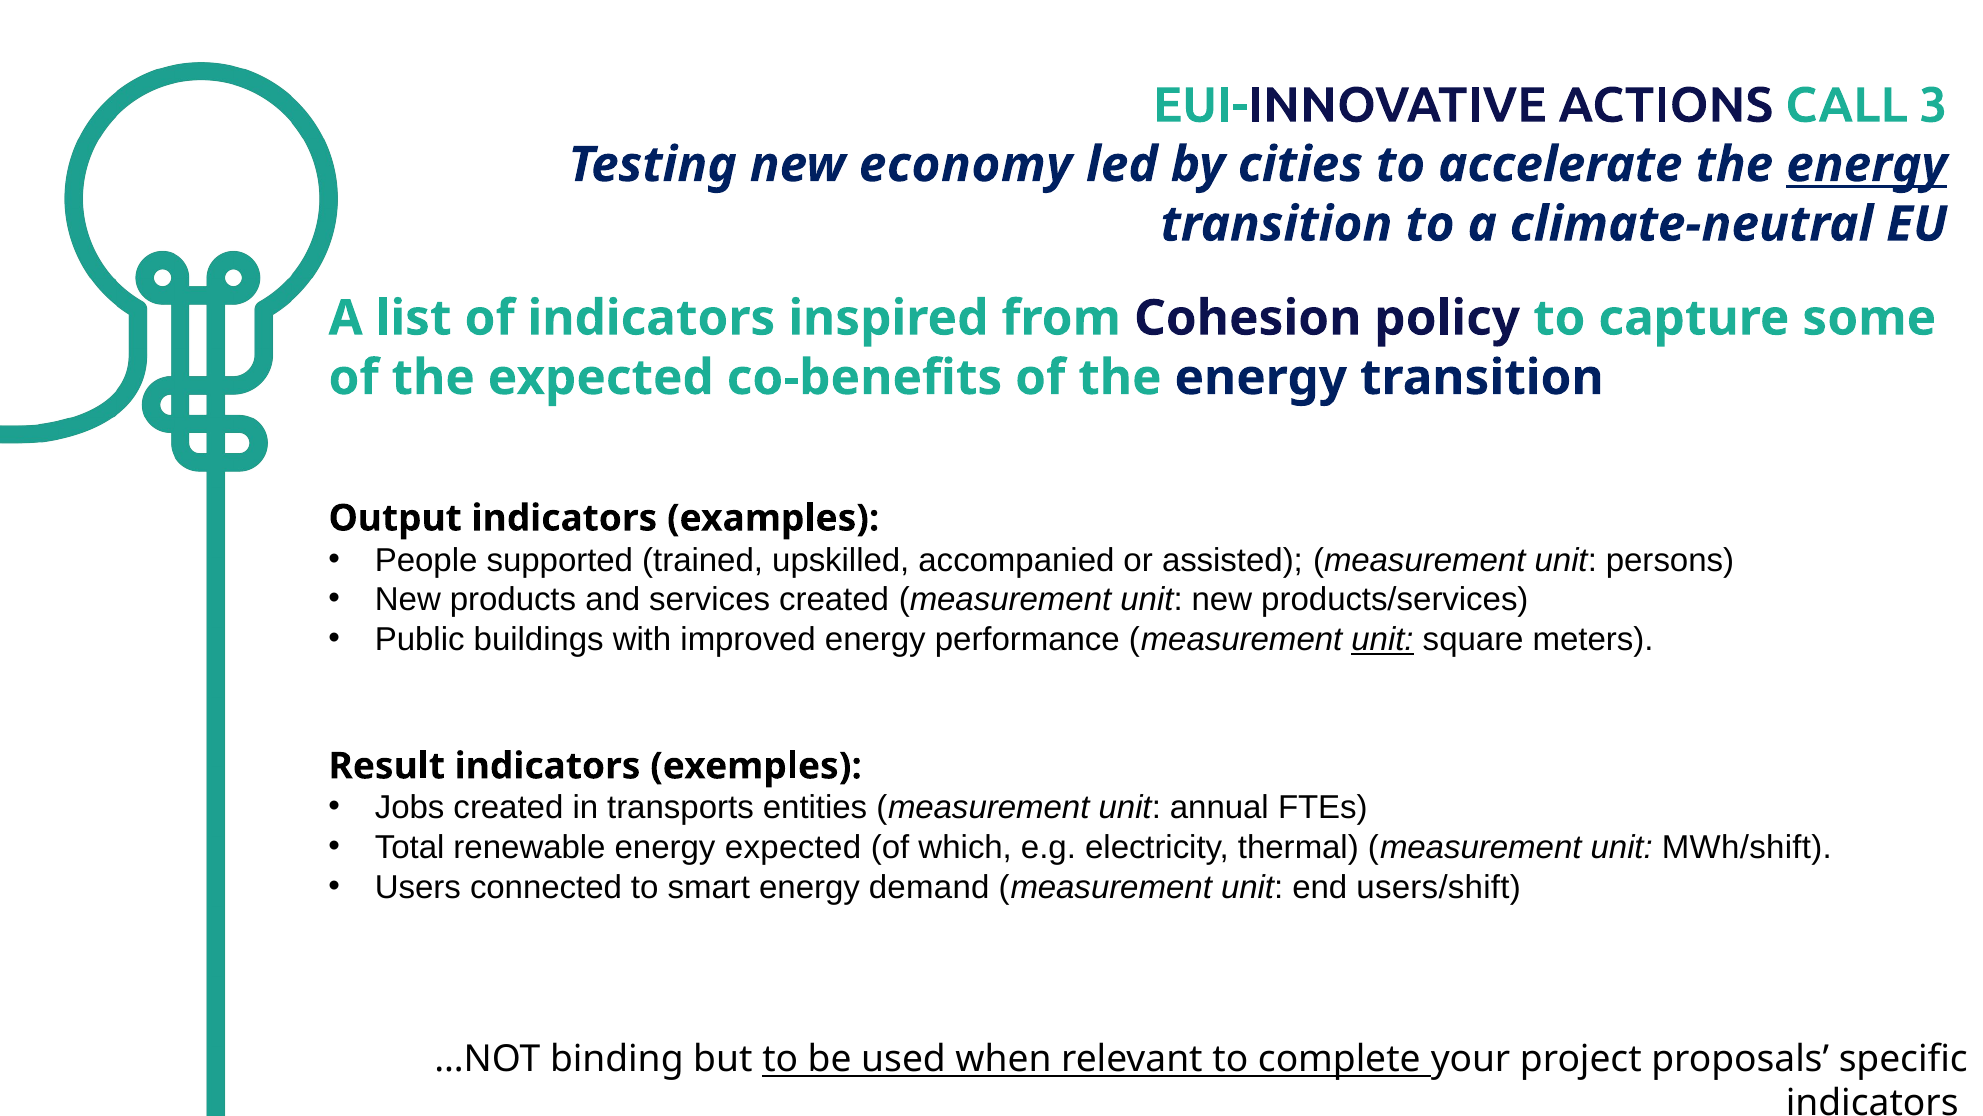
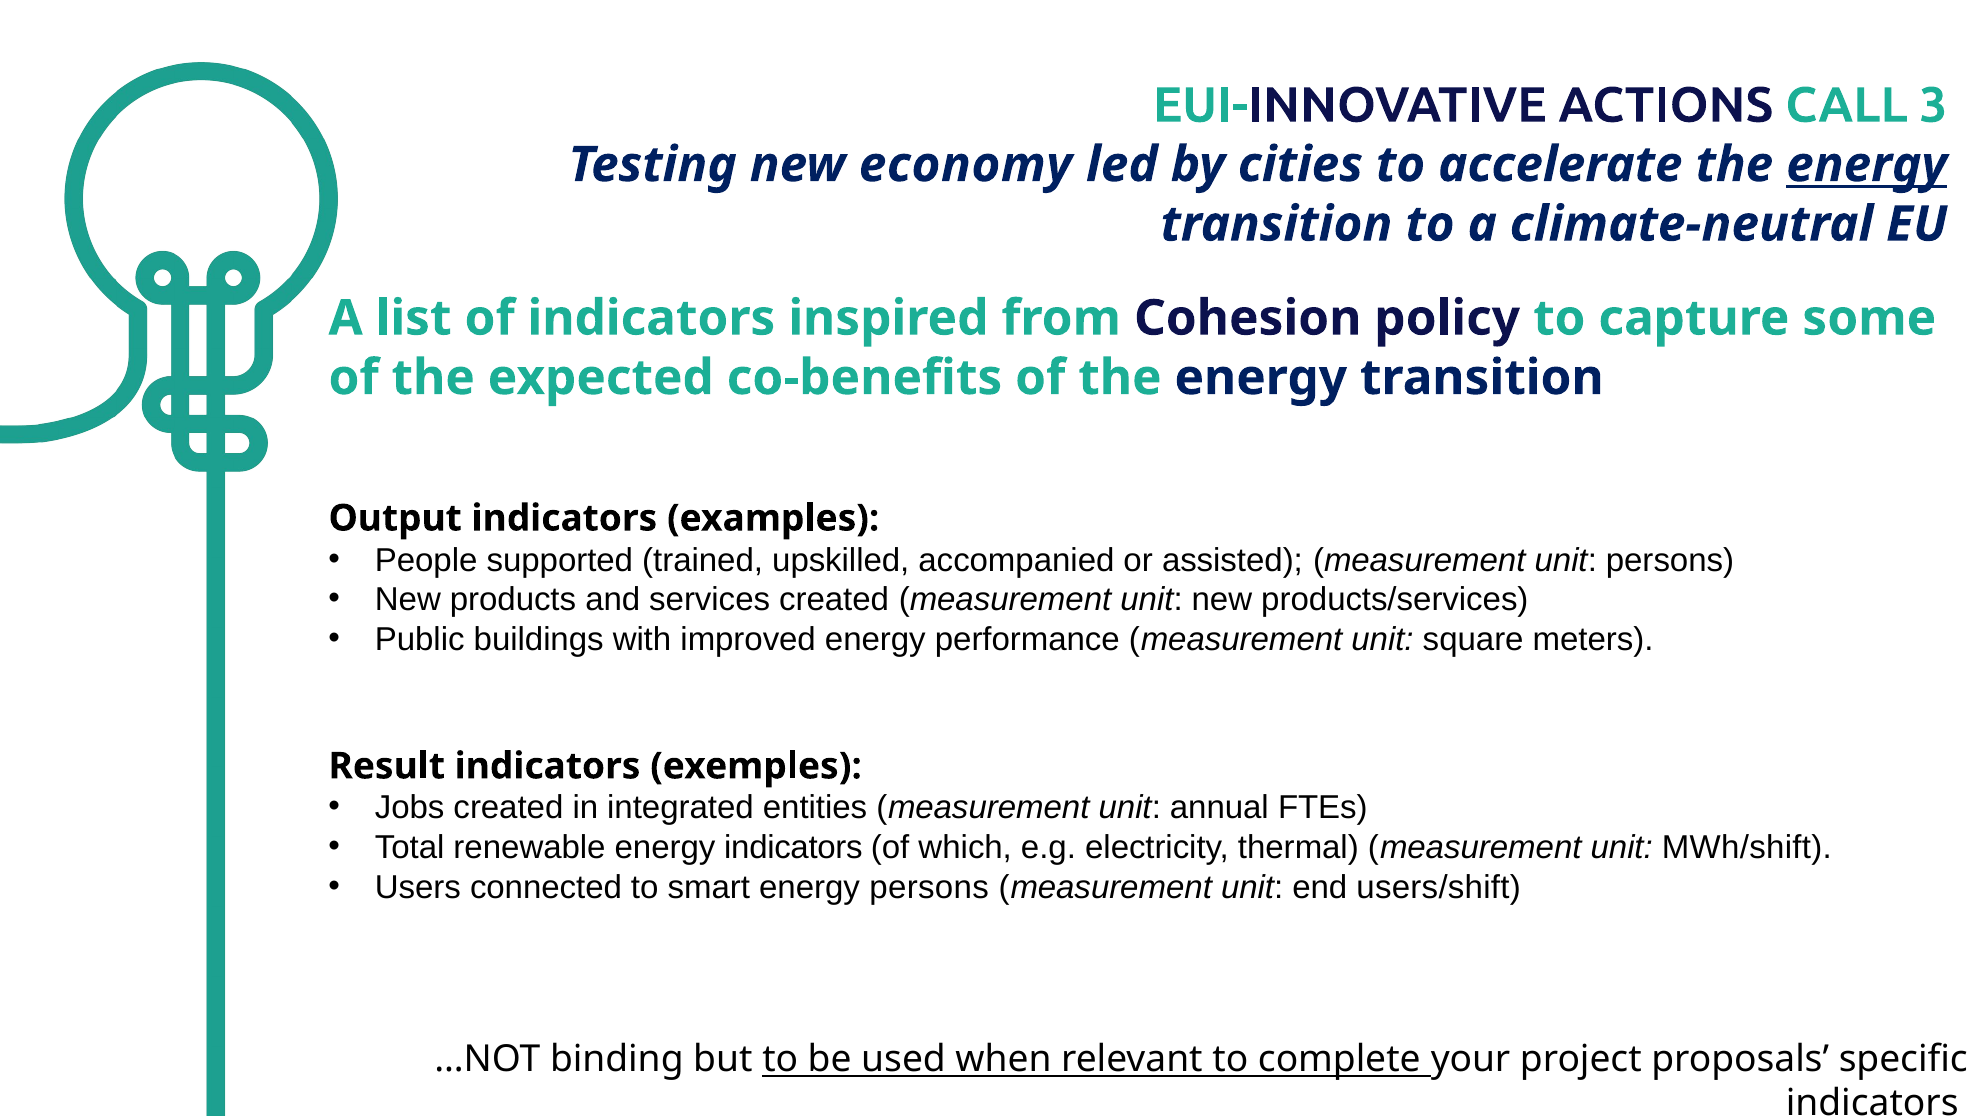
unit underline: present -> none (1383, 639)
transports: transports -> integrated (680, 808)
energy expected: expected -> indicators (793, 847)
energy demand: demand -> persons (929, 887)
